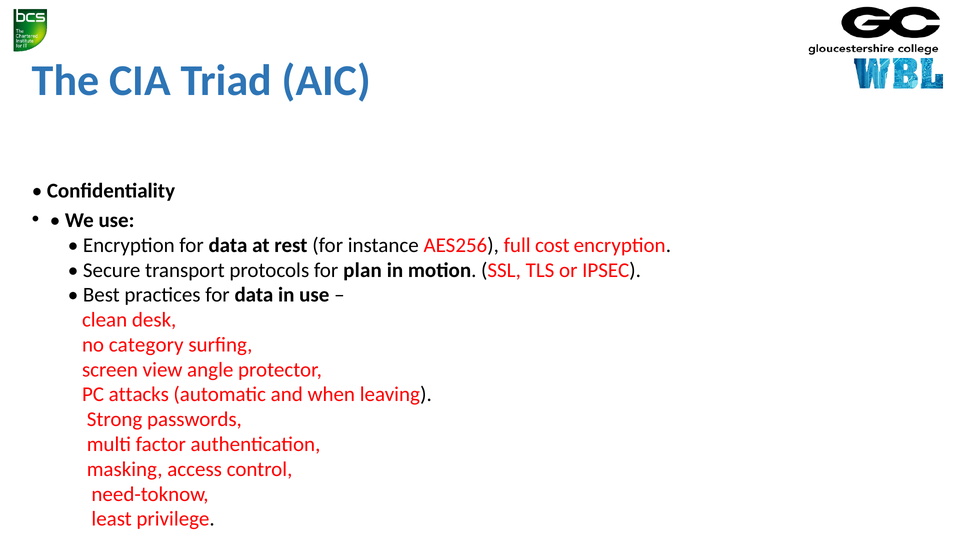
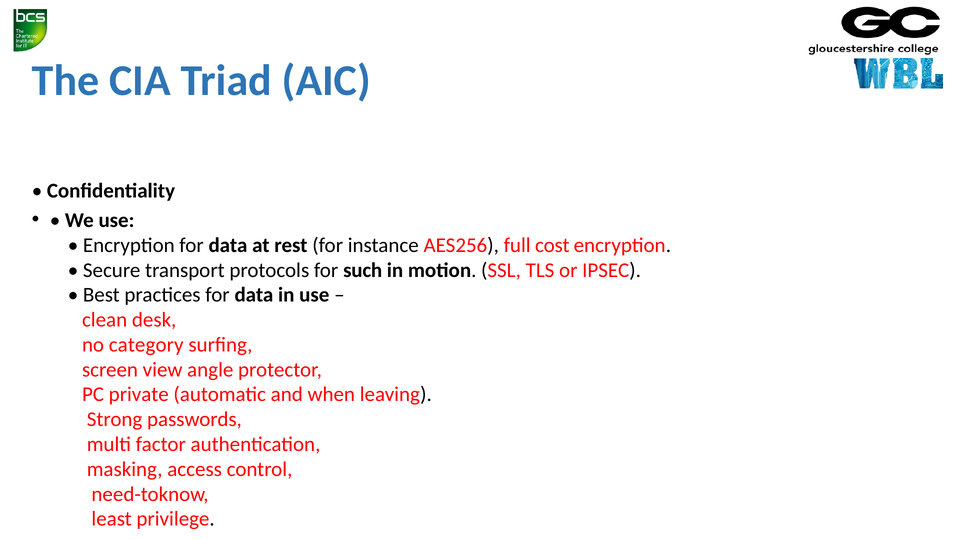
plan: plan -> such (363, 270)
attacks: attacks -> private (139, 395)
